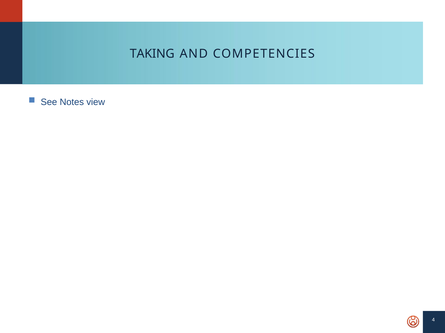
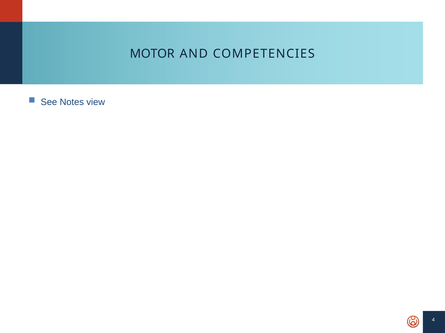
TAKING: TAKING -> MOTOR (152, 54)
